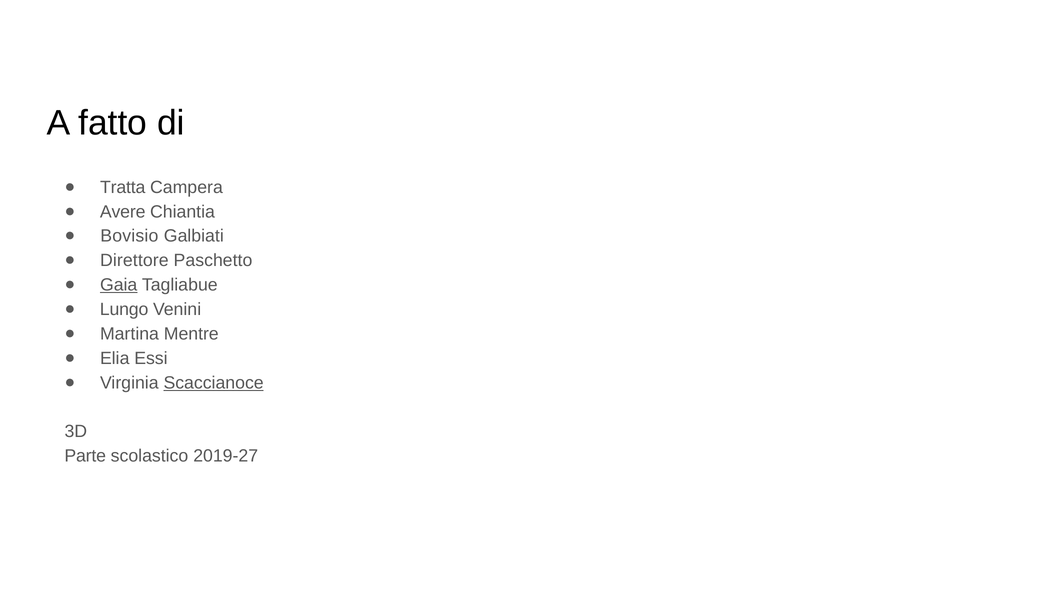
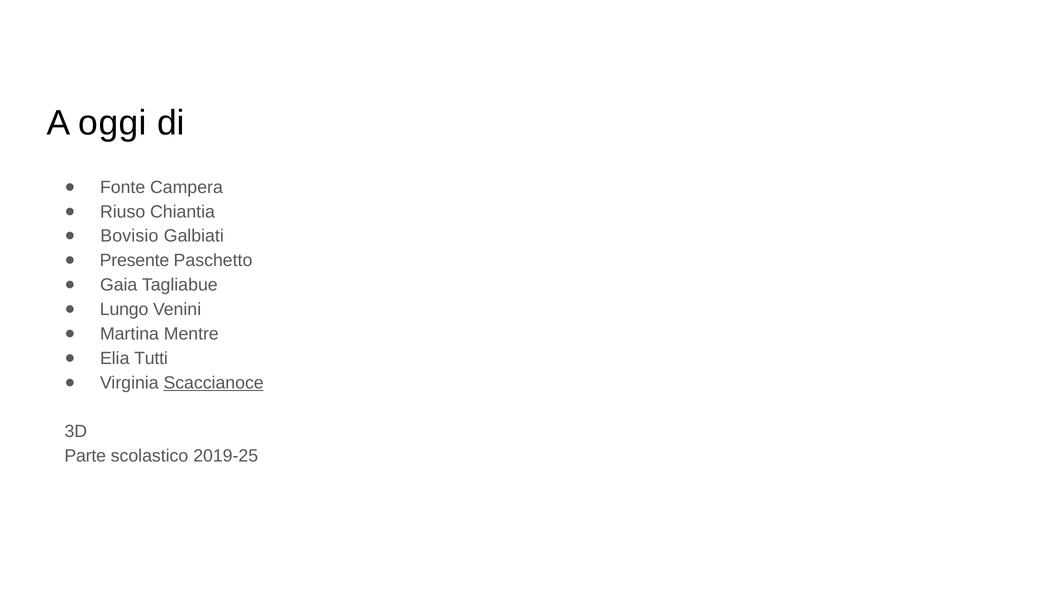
fatto: fatto -> oggi (113, 123)
Tratta: Tratta -> Fonte (123, 187)
Avere: Avere -> Riuso (123, 212)
Direttore: Direttore -> Presente (134, 261)
Gaia underline: present -> none (119, 285)
Essi: Essi -> Tutti (151, 358)
2019-27: 2019-27 -> 2019-25 (226, 456)
